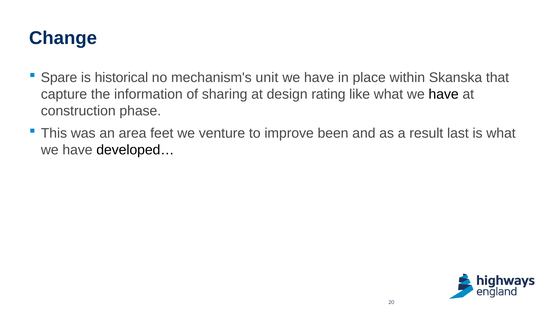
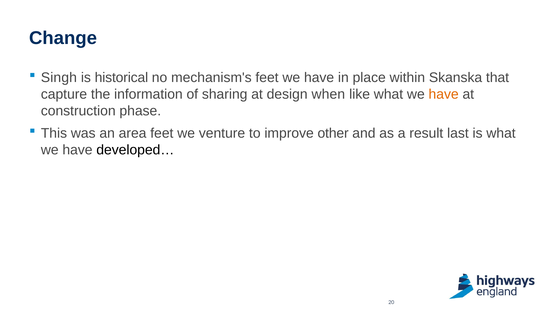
Spare: Spare -> Singh (59, 78)
mechanism's unit: unit -> feet (267, 78)
rating: rating -> when (328, 94)
have colour: black -> orange (444, 94)
been: been -> other (333, 133)
